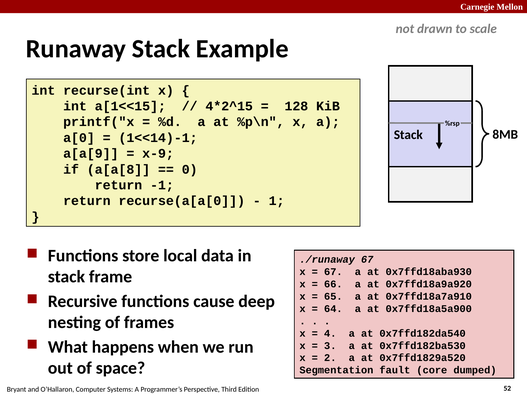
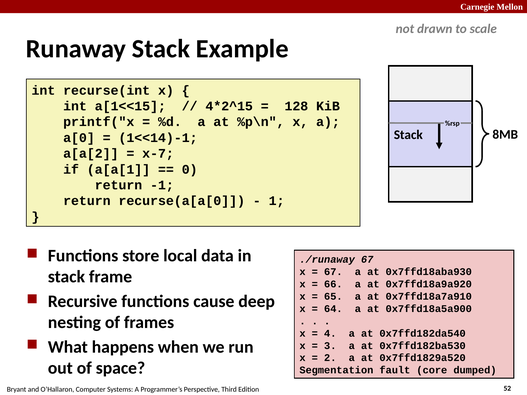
a[a[9: a[a[9 -> a[a[2 (91, 154)
x-9: x-9 -> x-7 (158, 154)
a[a[8: a[a[8 -> a[a[1 (119, 169)
